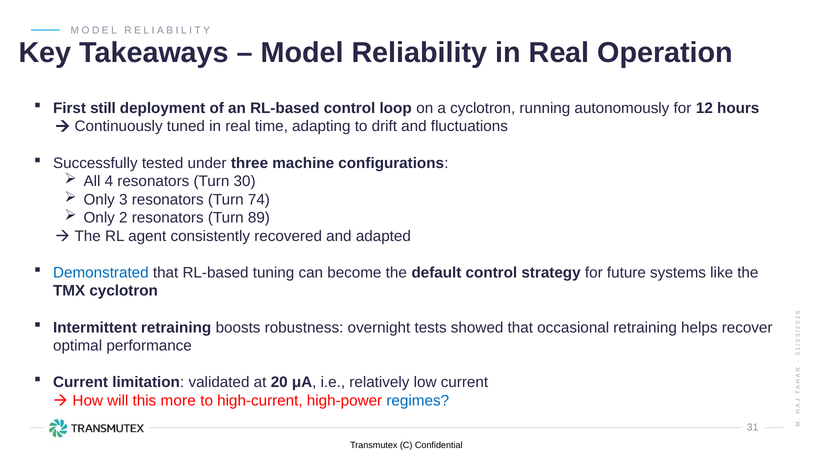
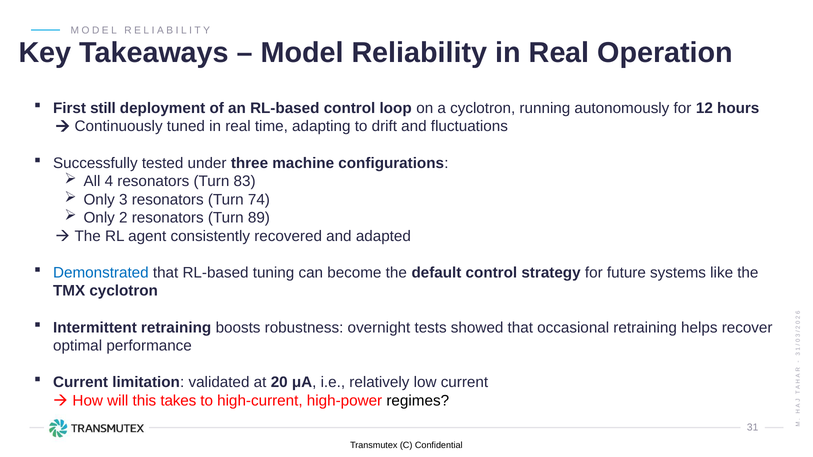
30: 30 -> 83 (245, 181)
more: more -> takes (178, 401)
regimes colour: blue -> black (418, 401)
